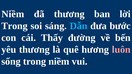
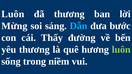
Niềm: Niềm -> Luôn (13, 14)
Trong: Trong -> Mừng (14, 26)
luôn colour: pink -> light green (121, 50)
